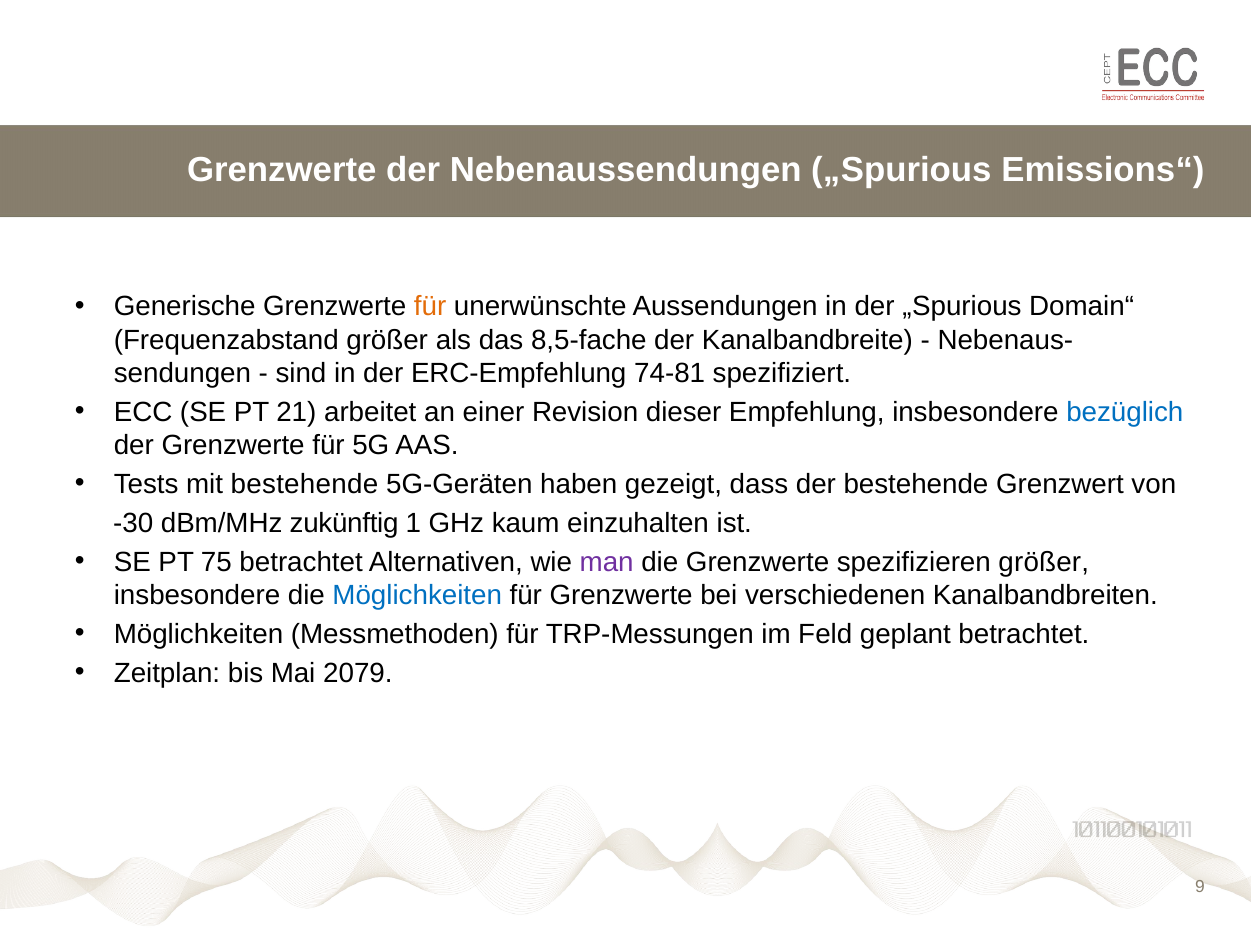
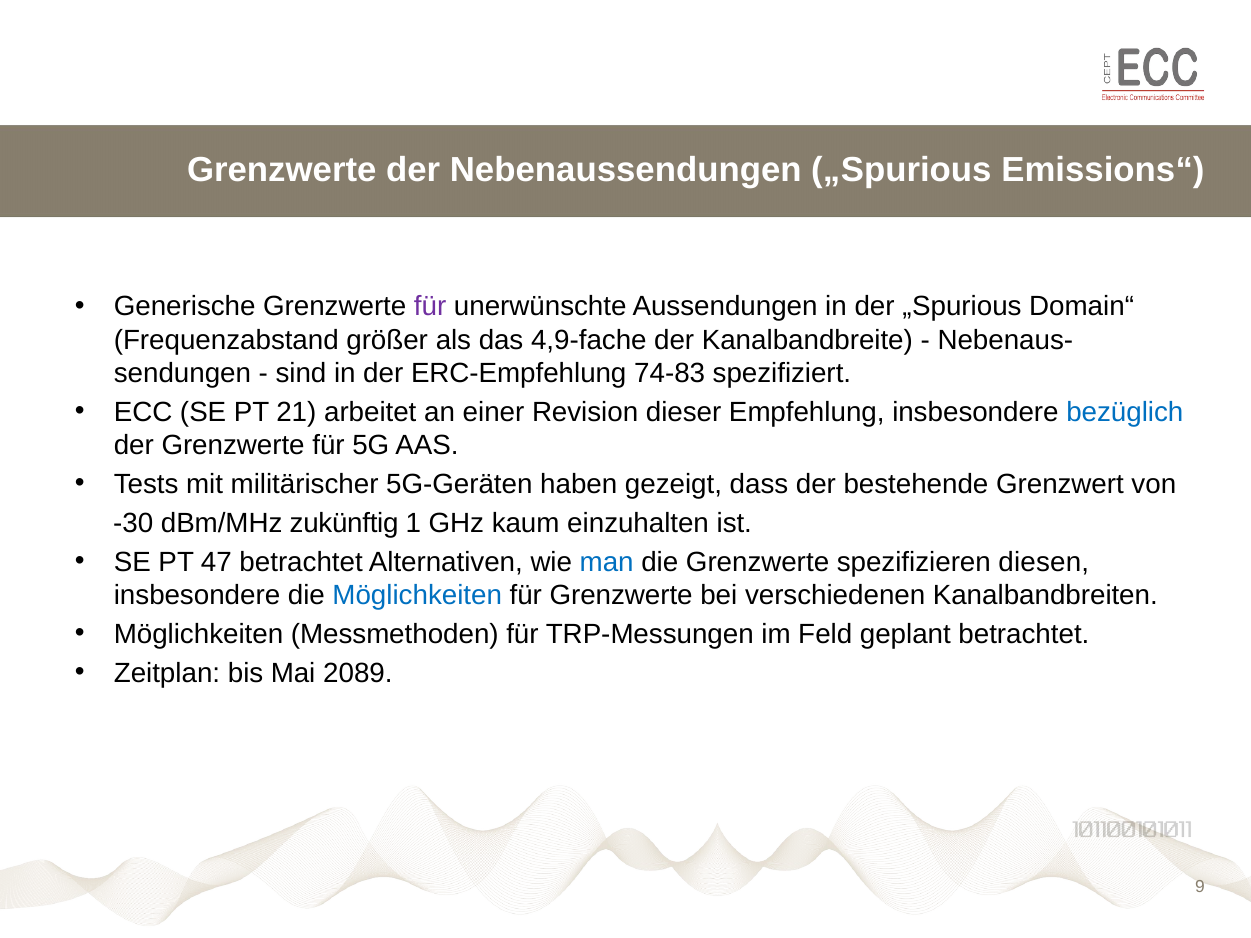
für colour: orange -> purple (430, 307)
8,5-fache: 8,5-fache -> 4,9-fache (589, 340)
74-81: 74-81 -> 74-83 (670, 373)
mit bestehende: bestehende -> militärischer (305, 484)
75: 75 -> 47 (216, 562)
man colour: purple -> blue (607, 562)
spezifizieren größer: größer -> diesen (1044, 562)
2079: 2079 -> 2089 (358, 673)
